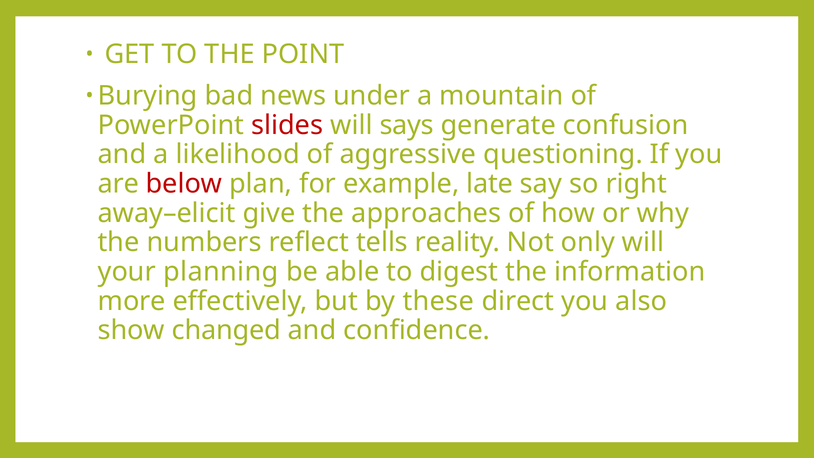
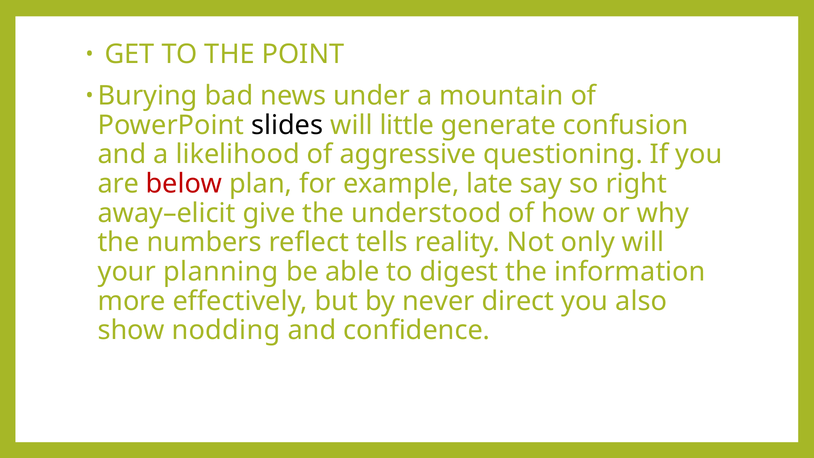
slides colour: red -> black (287, 125)
says: says -> little (407, 125)
approaches: approaches -> understood (426, 213)
these: these -> never (438, 301)
changed: changed -> nodding (226, 330)
